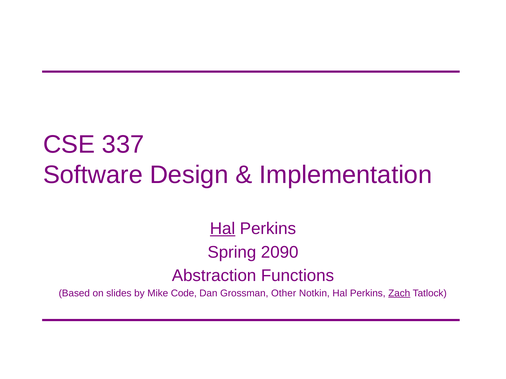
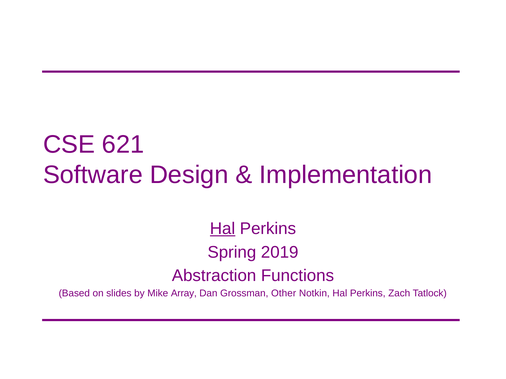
337: 337 -> 621 (123, 145)
2090: 2090 -> 2019 (280, 252)
Code: Code -> Array (184, 294)
Zach underline: present -> none (399, 294)
